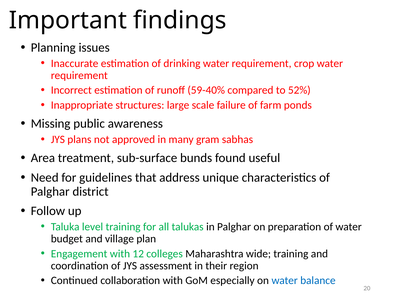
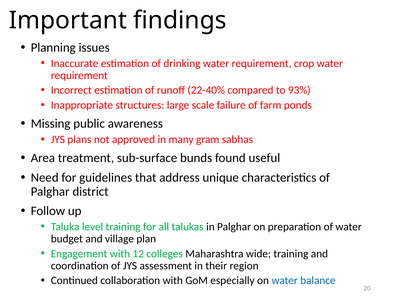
59-40%: 59-40% -> 22-40% (206, 90)
52%: 52% -> 93% (299, 90)
